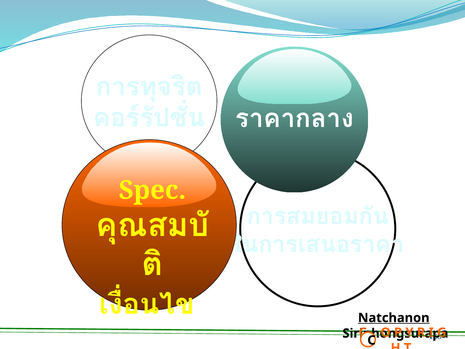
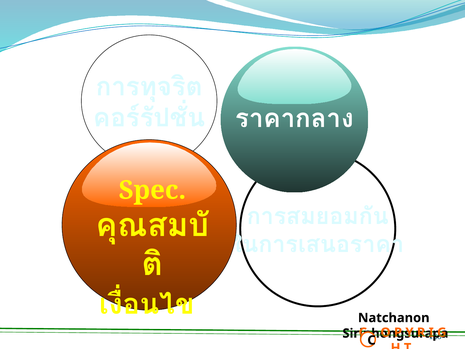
Natchanon underline: present -> none (394, 318)
